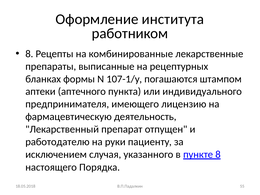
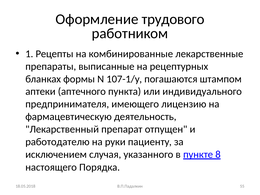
института: института -> трудового (173, 19)
8: 8 -> 1 (29, 54)
